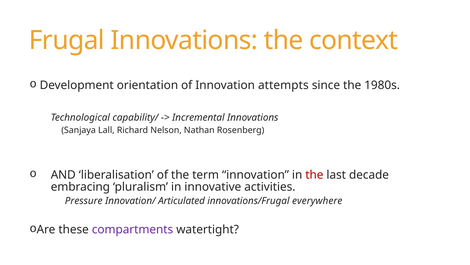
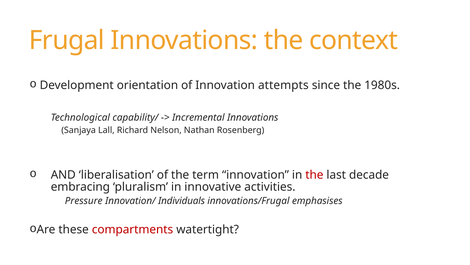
Articulated: Articulated -> Individuals (182, 200)
everywhere: everywhere -> emphasises (317, 200)
compartments colour: purple -> red (133, 229)
